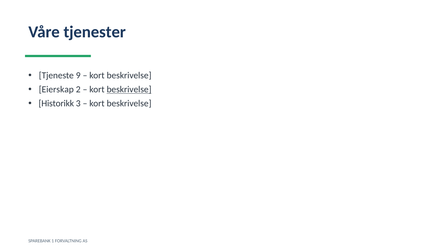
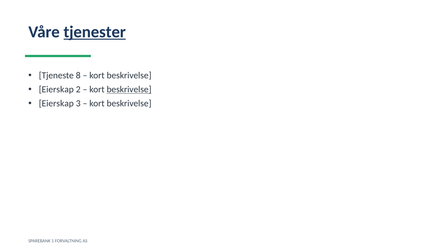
tjenester underline: none -> present (95, 32)
9: 9 -> 8 (78, 76)
Historikk: Historikk -> Eierskap (56, 103)
